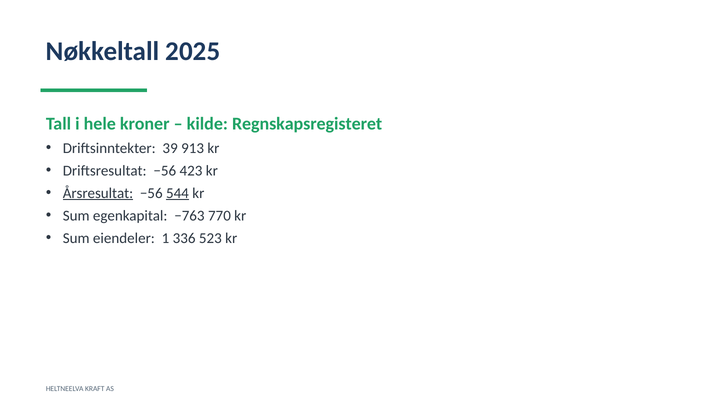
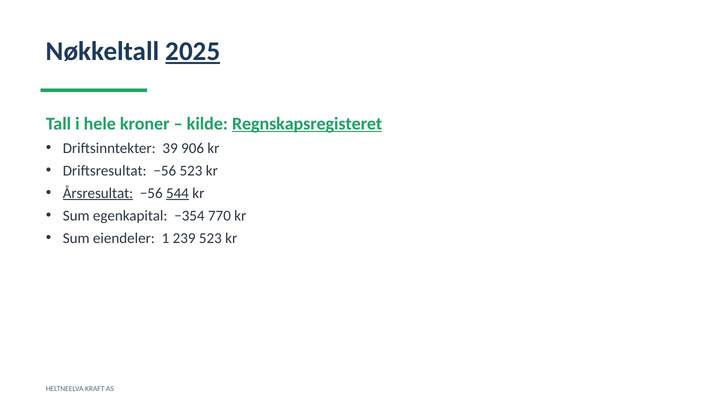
2025 underline: none -> present (193, 51)
Regnskapsregisteret underline: none -> present (307, 124)
913: 913 -> 906 (193, 148)
−56 423: 423 -> 523 (191, 171)
−763: −763 -> −354 (189, 216)
336: 336 -> 239 (184, 238)
